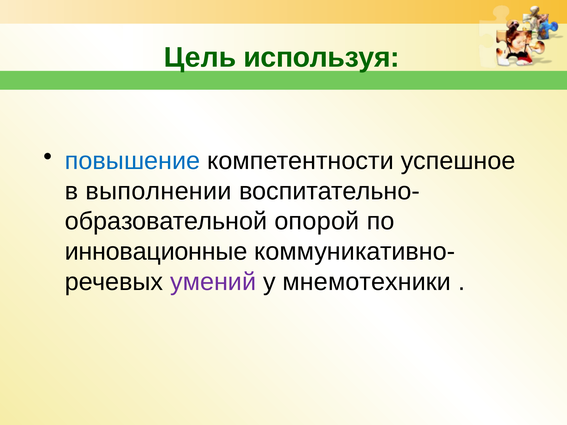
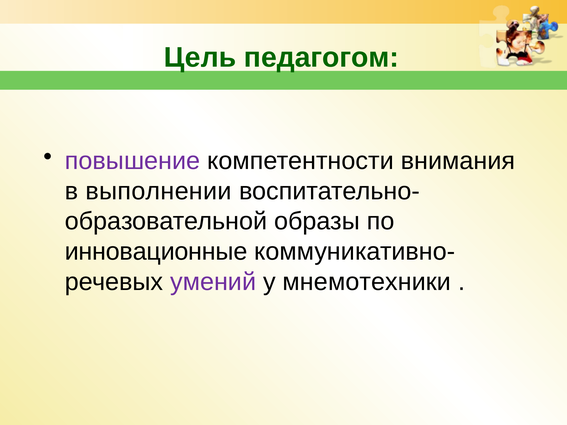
используя: используя -> педагогом (321, 58)
повышение colour: blue -> purple (133, 161)
успешное: успешное -> внимания (458, 161)
опорой: опорой -> образы (317, 221)
